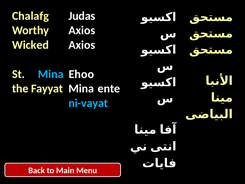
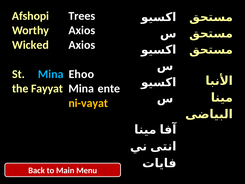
Chalafg: Chalafg -> Afshopi (31, 16)
Judas: Judas -> Trees (82, 16)
ni-vayat colour: light blue -> yellow (88, 103)
